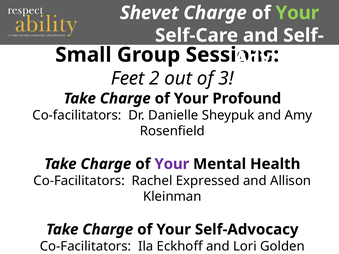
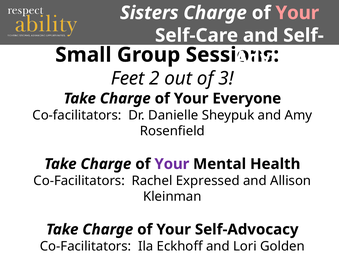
Shevet: Shevet -> Sisters (149, 13)
Your colour: light green -> pink (297, 13)
Profound: Profound -> Everyone (247, 99)
